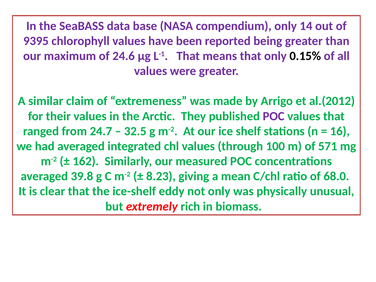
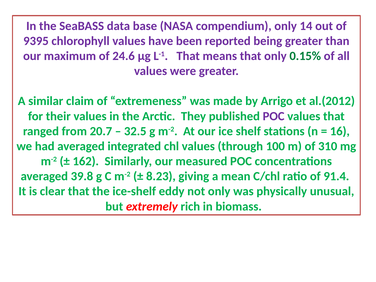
0.15% colour: black -> green (305, 56)
24.7: 24.7 -> 20.7 (101, 131)
571: 571 -> 310 (328, 146)
68.0: 68.0 -> 91.4 (336, 176)
